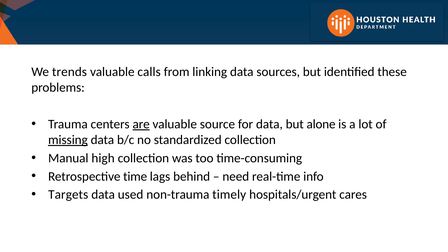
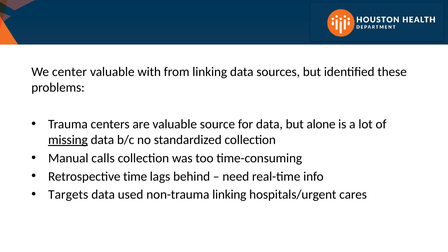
trends: trends -> center (69, 72)
calls: calls -> with (149, 72)
are underline: present -> none (141, 124)
high: high -> calls (103, 158)
non-trauma timely: timely -> linking (229, 195)
